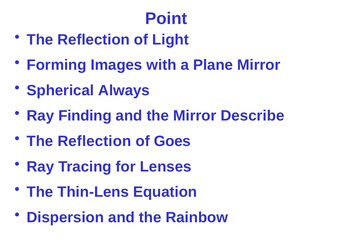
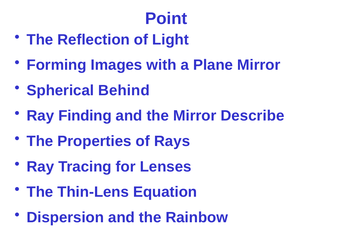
Always: Always -> Behind (124, 91)
Reflection: Reflection -> Properties (94, 142)
Goes: Goes -> Rays (172, 142)
